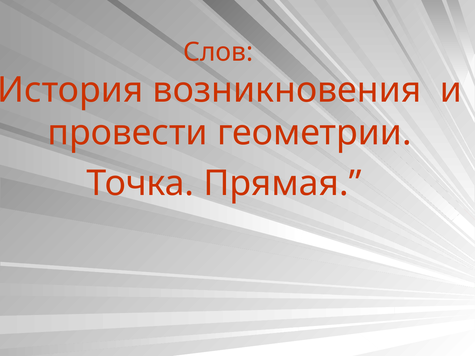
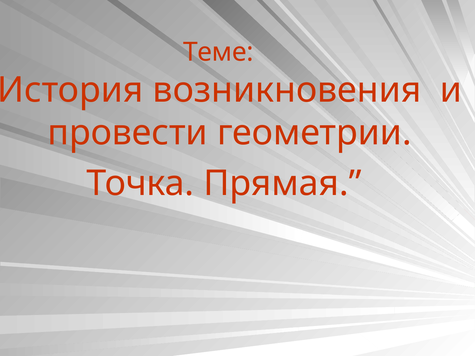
Слов: Слов -> Теме (218, 52)
